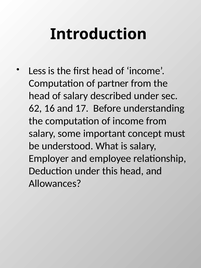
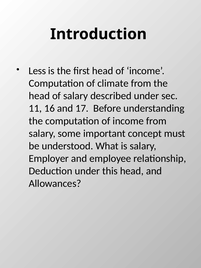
partner: partner -> climate (113, 83)
62: 62 -> 11 (35, 108)
